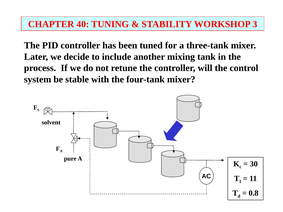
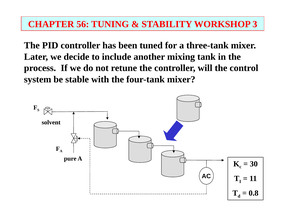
40: 40 -> 56 (83, 24)
